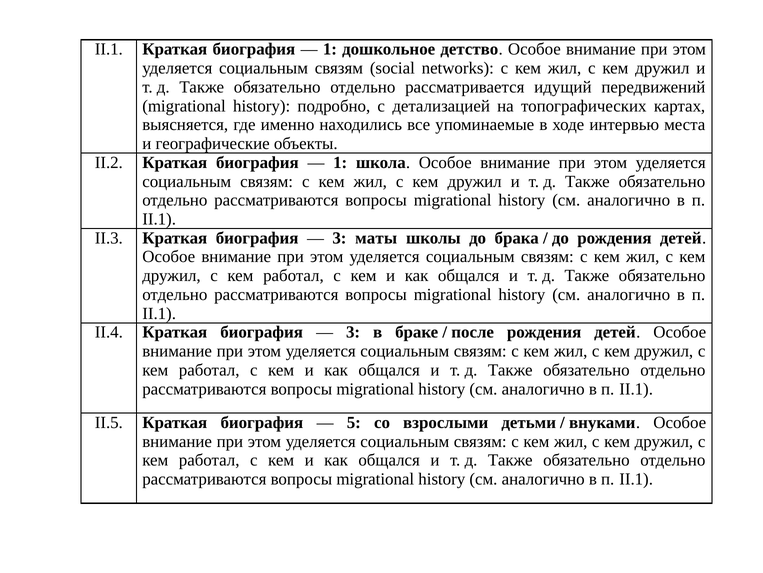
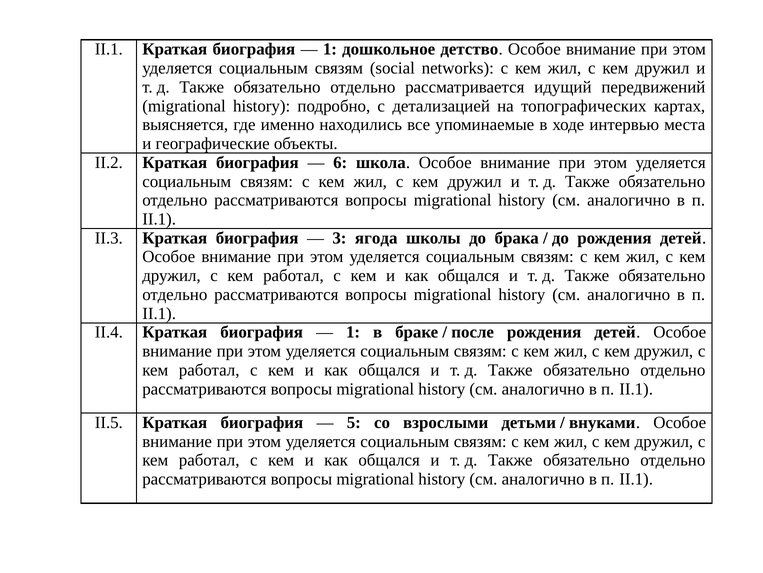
1: 1 -> 6 (340, 162)
маты: маты -> ягода (376, 238)
3: 3 -> 1 (353, 332)
